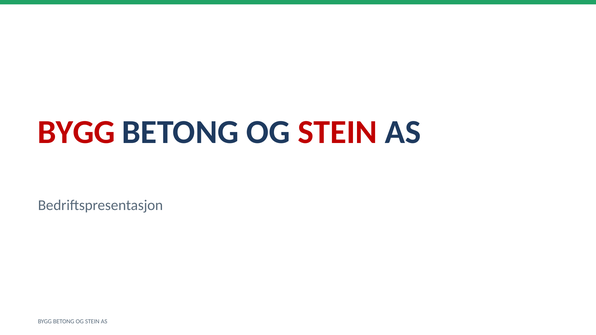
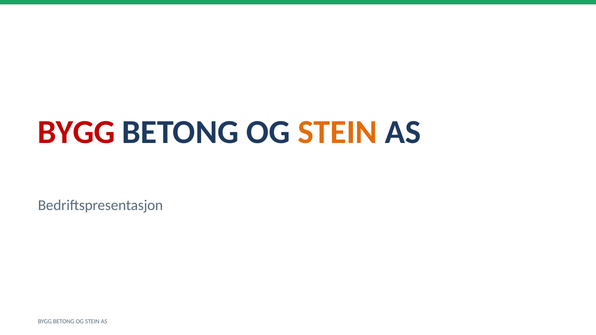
STEIN colour: red -> orange (338, 132)
